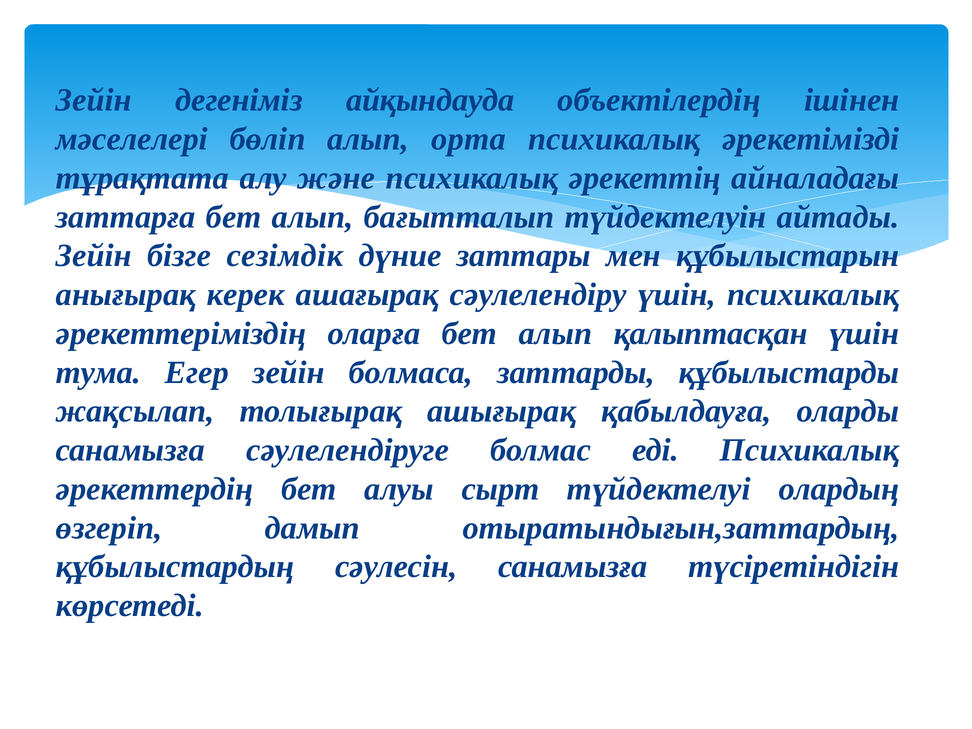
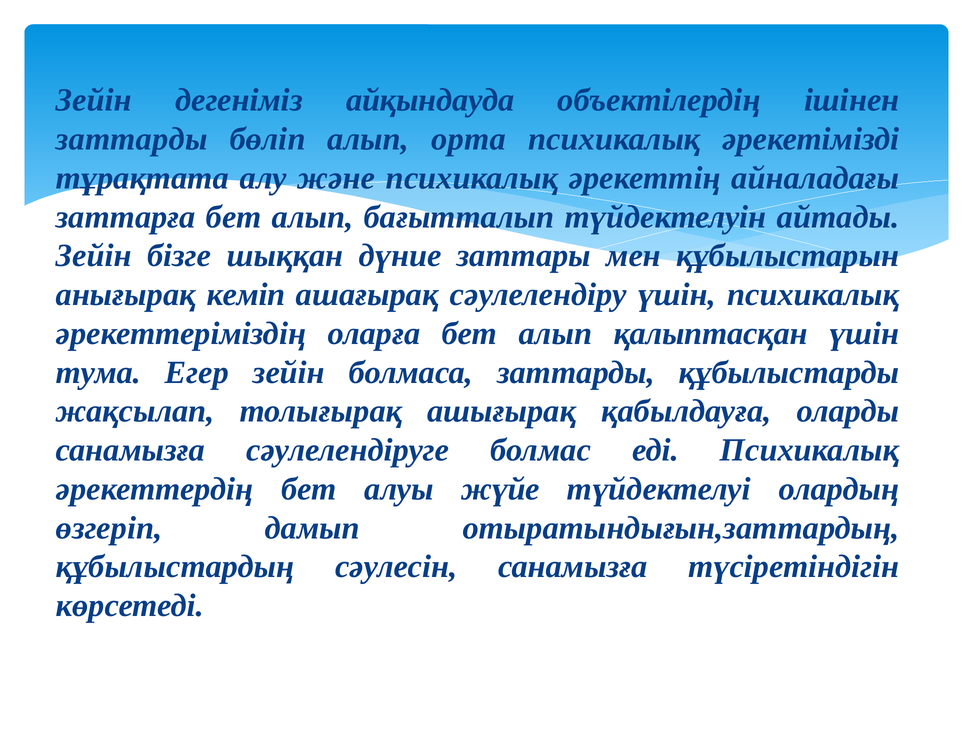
мәселелері: мәселелері -> заттарды (132, 139)
сезімдік: сезімдік -> шыққан (285, 256)
керек: керек -> кеміп (246, 295)
сырт: сырт -> жүйе (500, 489)
